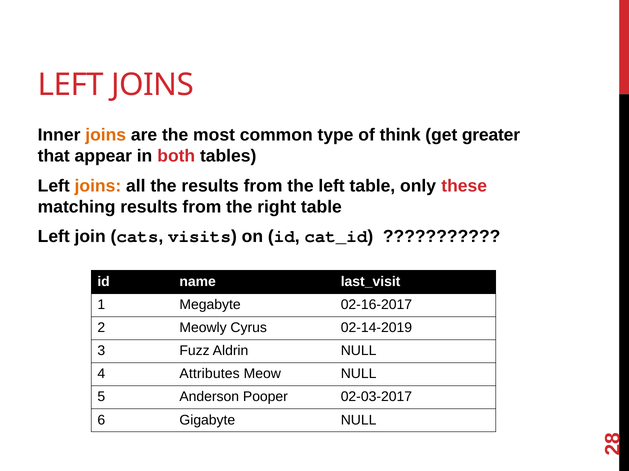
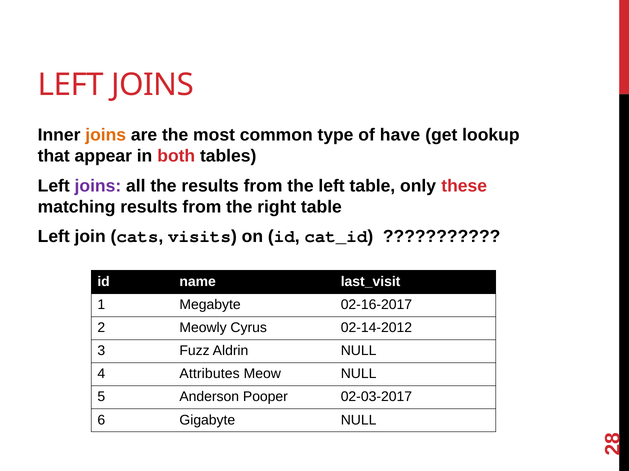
think: think -> have (400, 135)
greater: greater -> lookup (491, 135)
joins colour: orange -> purple (98, 186)
02-14-2019: 02-14-2019 -> 02-14-2012 (376, 328)
